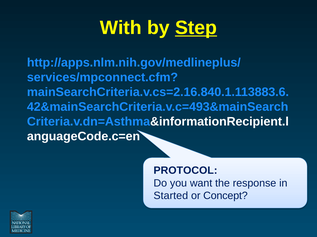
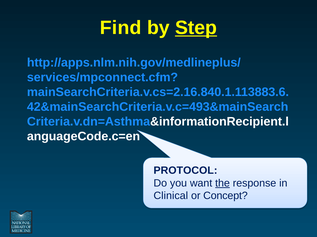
With: With -> Find (121, 28)
the underline: none -> present (223, 184)
Started: Started -> Clinical (171, 196)
